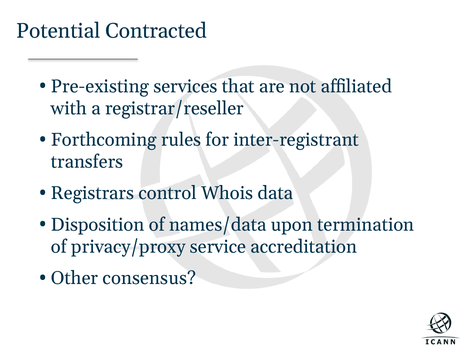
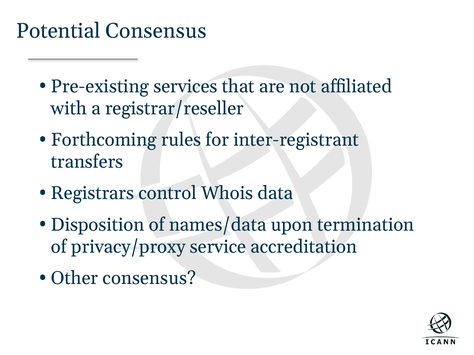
Contracted: Contracted -> Consensus (156, 31)
